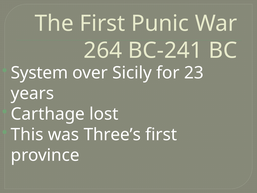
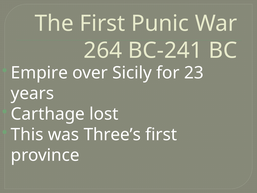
System: System -> Empire (39, 73)
